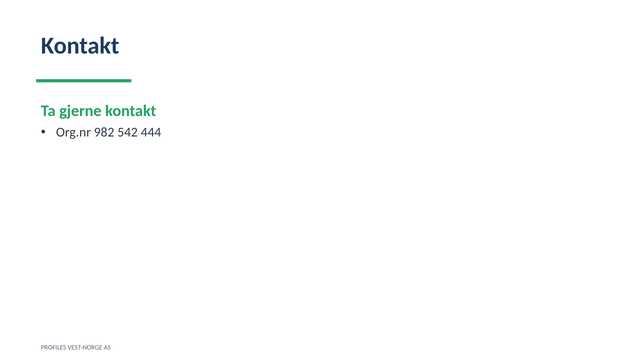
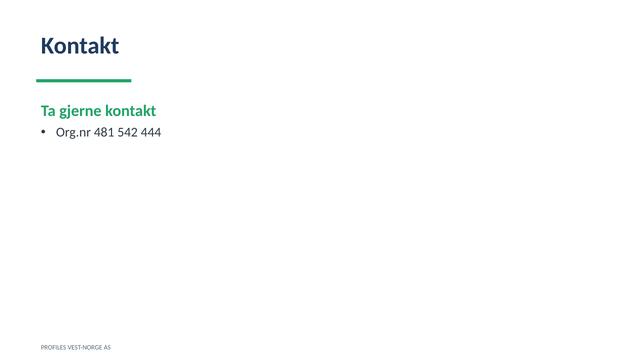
982: 982 -> 481 (104, 132)
